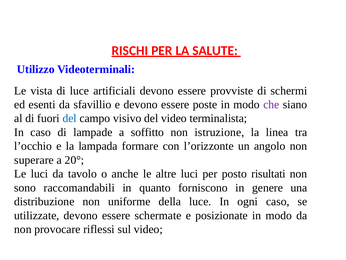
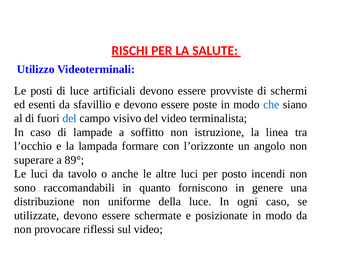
vista: vista -> posti (42, 91)
che colour: purple -> blue (271, 104)
20°: 20° -> 89° (74, 160)
risultati: risultati -> incendi (268, 174)
